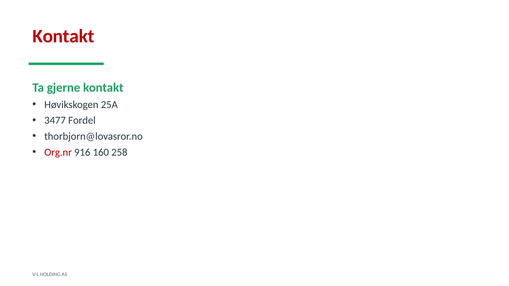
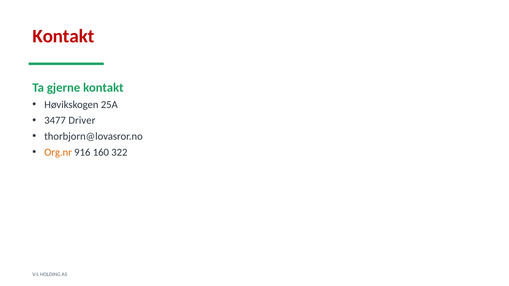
Fordel: Fordel -> Driver (82, 121)
Org.nr colour: red -> orange (58, 152)
258: 258 -> 322 (119, 152)
